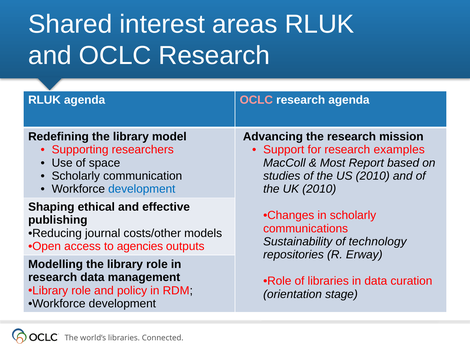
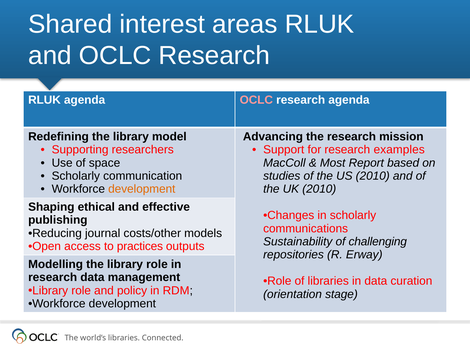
development colour: blue -> orange (142, 189)
technology: technology -> challenging (378, 242)
agencies: agencies -> practices (140, 247)
